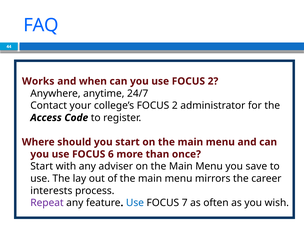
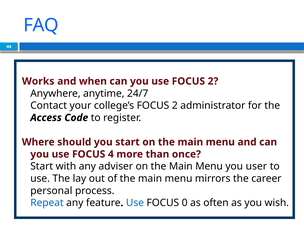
6: 6 -> 4 (111, 154)
save: save -> user (256, 166)
interests: interests -> personal (51, 191)
Repeat colour: purple -> blue (47, 203)
7: 7 -> 0 (185, 203)
